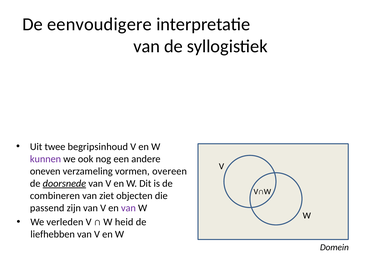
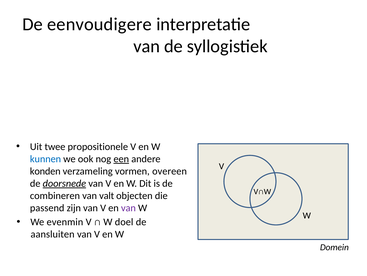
begripsinhoud: begripsinhoud -> propositionele (98, 146)
kunnen colour: purple -> blue (46, 159)
een underline: none -> present (121, 159)
oneven: oneven -> konden (45, 171)
ziet: ziet -> valt (107, 195)
verleden: verleden -> evenmin (65, 221)
heid: heid -> doel (124, 221)
liefhebben: liefhebben -> aansluiten (53, 234)
